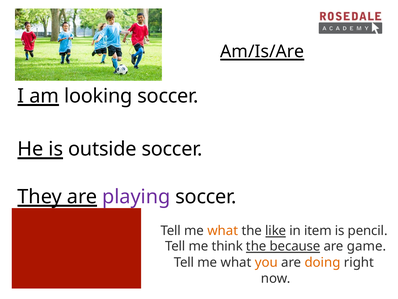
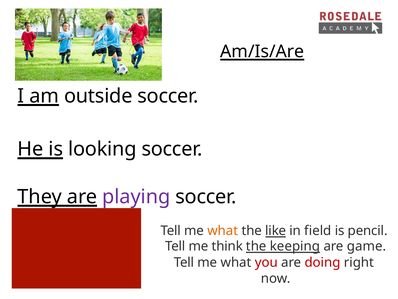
looking: looking -> outside (98, 96)
outside: outside -> looking (102, 149)
item: item -> field (318, 230)
because: because -> keeping (295, 246)
you colour: orange -> red (266, 262)
doing colour: orange -> red (323, 262)
